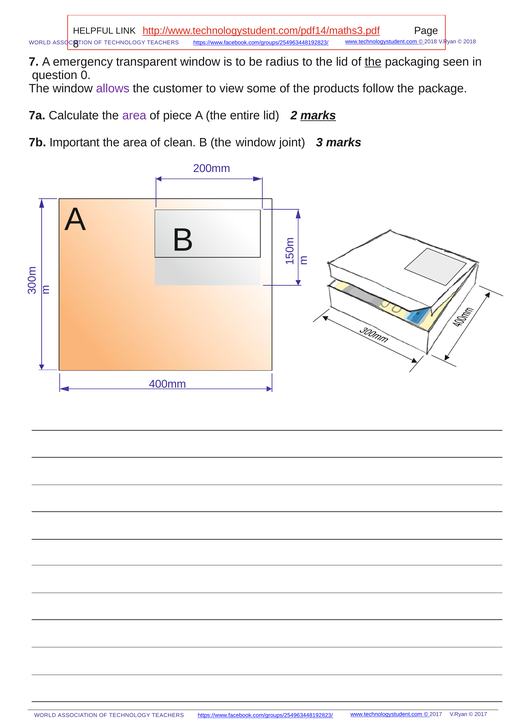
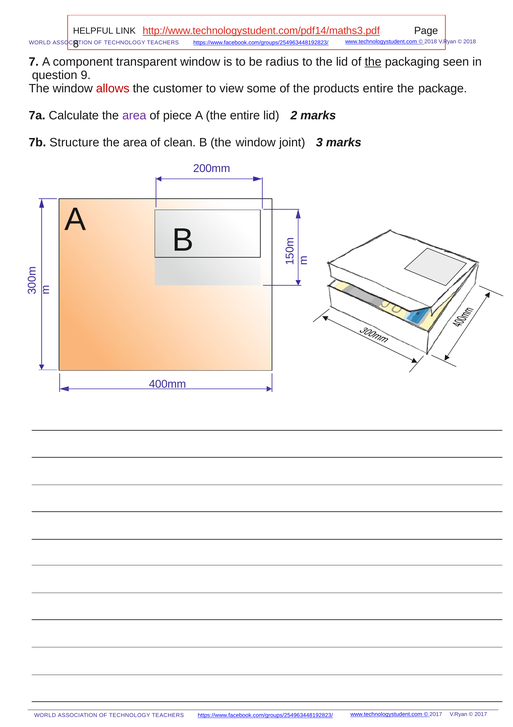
emergency: emergency -> component (83, 62)
question 0: 0 -> 9 (86, 75)
allows colour: purple -> red (113, 88)
products follow: follow -> entire (378, 88)
marks underline: present -> none (318, 115)
Important: Important -> Structure (74, 142)
